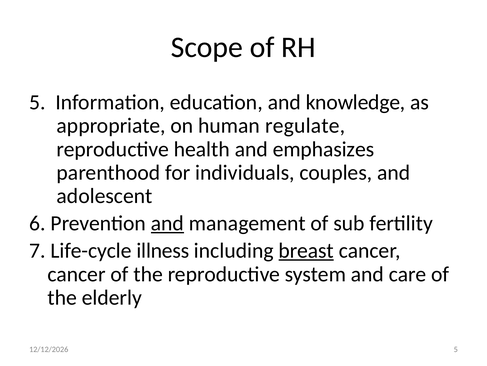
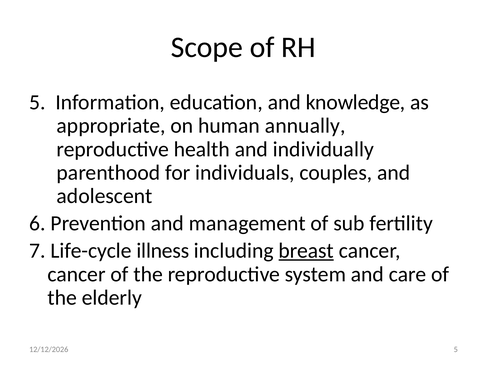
regulate: regulate -> annually (305, 126)
emphasizes: emphasizes -> individually (323, 149)
and underline: present -> none (167, 223)
